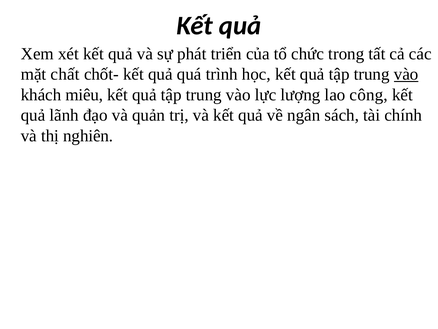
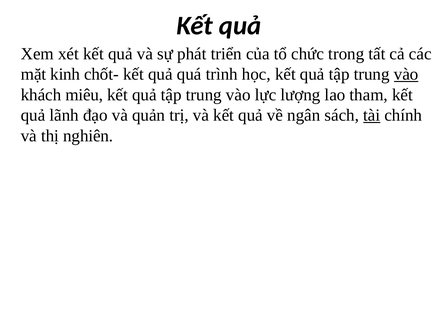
chất: chất -> kinh (65, 74)
công: công -> tham (369, 95)
tài underline: none -> present (372, 115)
